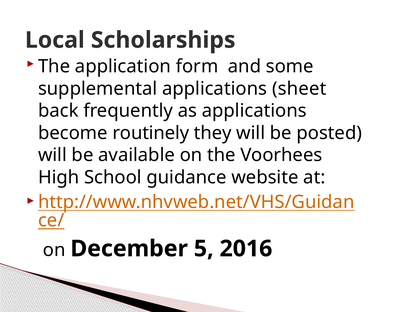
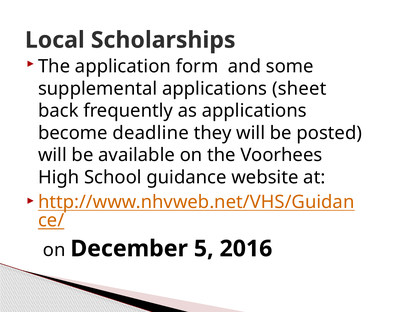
routinely: routinely -> deadline (151, 133)
